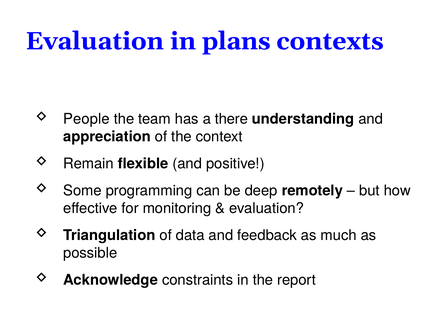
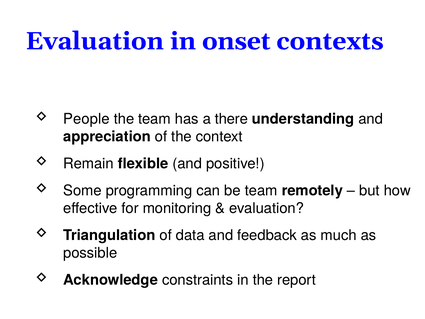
plans: plans -> onset (236, 41)
be deep: deep -> team (261, 191)
